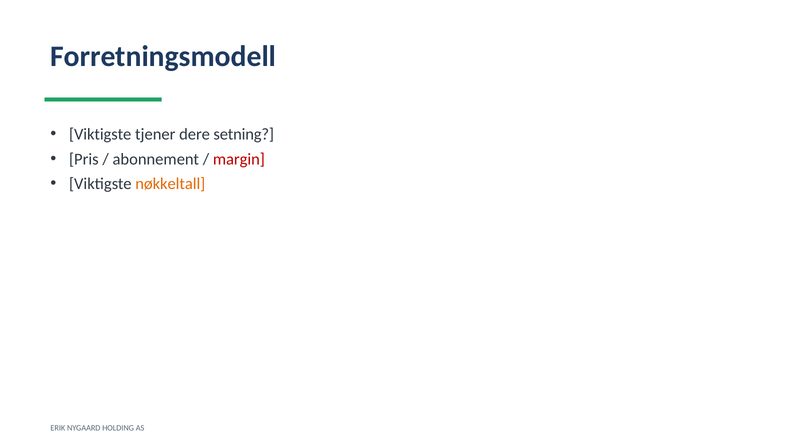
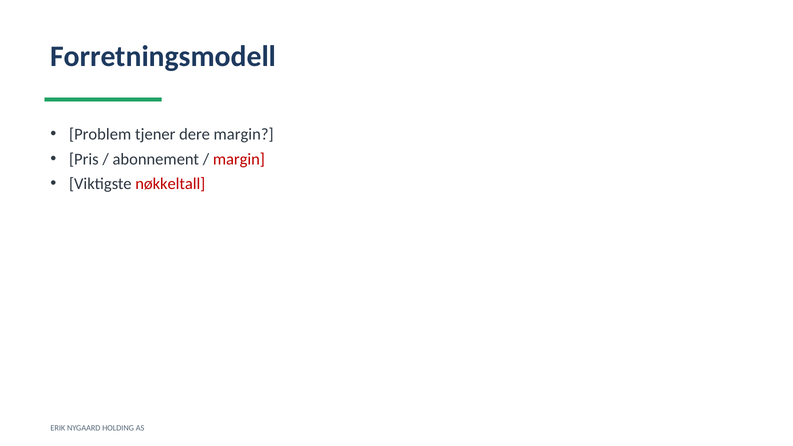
Viktigste: Viktigste -> Problem (100, 134)
dere setning: setning -> margin (244, 134)
nøkkeltall colour: orange -> red (170, 184)
